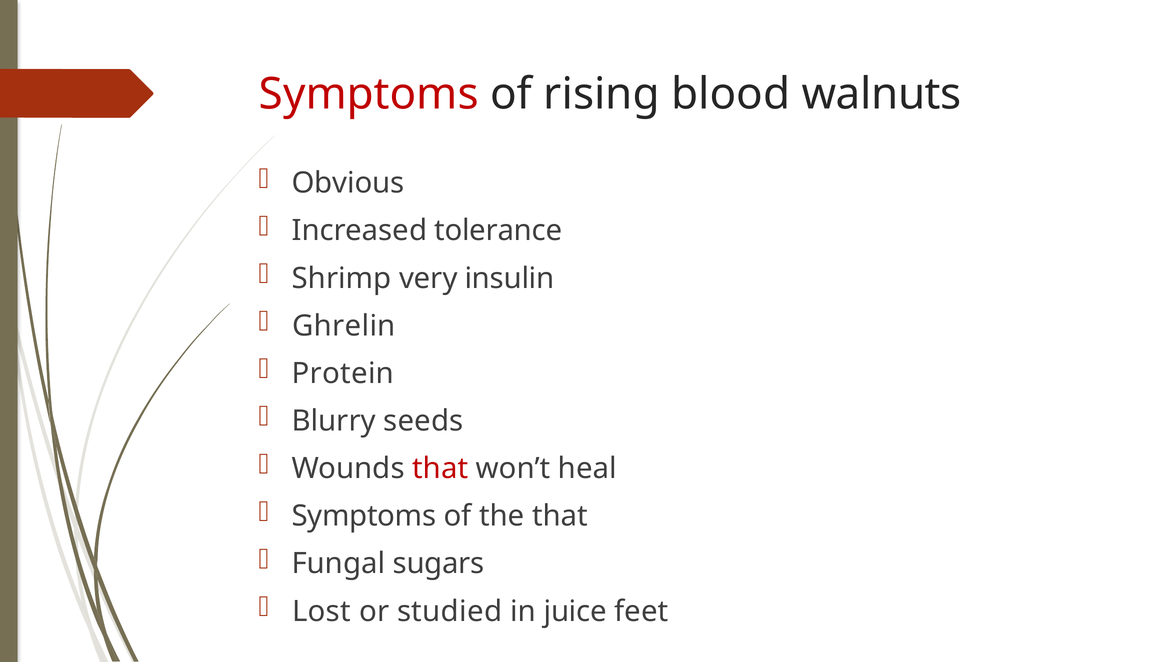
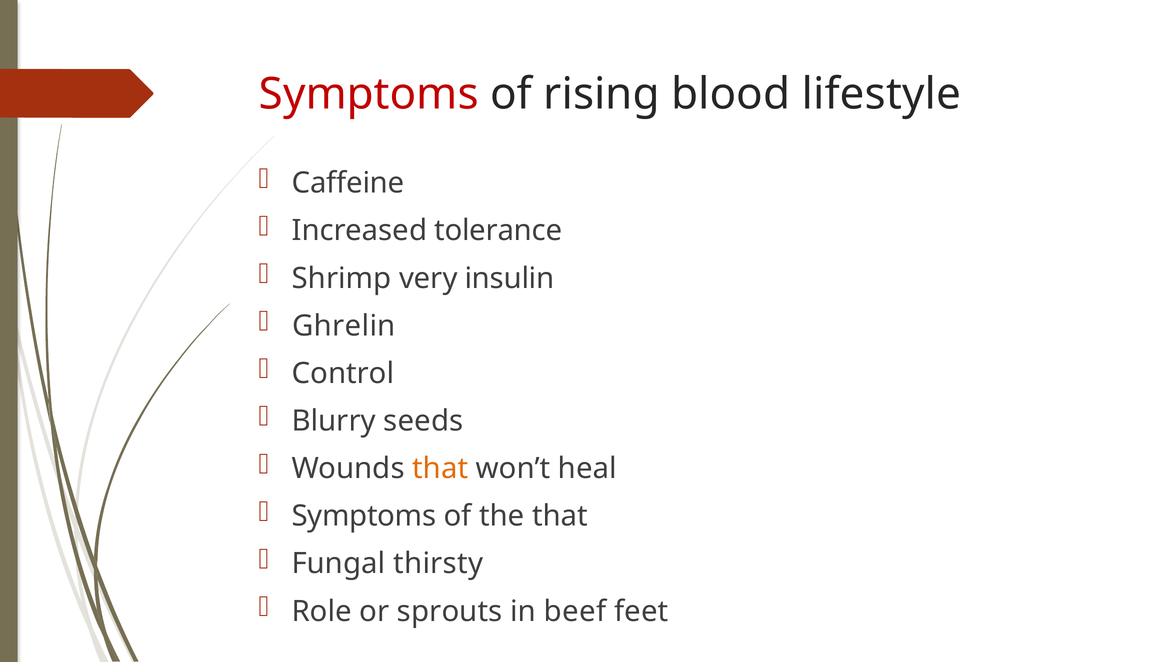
walnuts: walnuts -> lifestyle (881, 94)
Obvious: Obvious -> Caffeine (348, 183)
Protein: Protein -> Control (343, 373)
that colour: red -> orange (440, 468)
sugars: sugars -> thirsty (438, 563)
Lost: Lost -> Role (322, 611)
studied: studied -> sprouts (450, 611)
juice: juice -> beef (575, 611)
